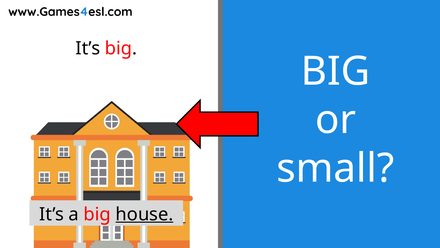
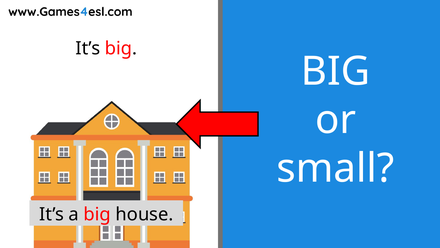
house underline: present -> none (144, 214)
